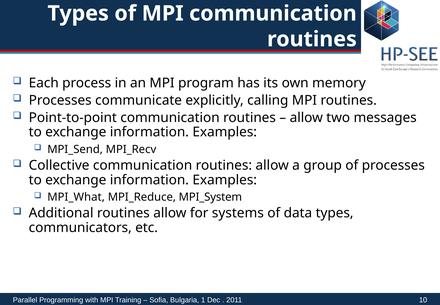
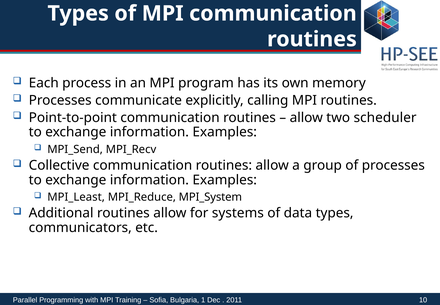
messages: messages -> scheduler (385, 117)
MPI_What: MPI_What -> MPI_Least (76, 197)
